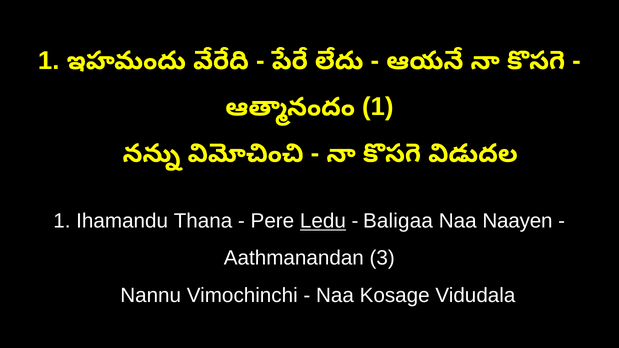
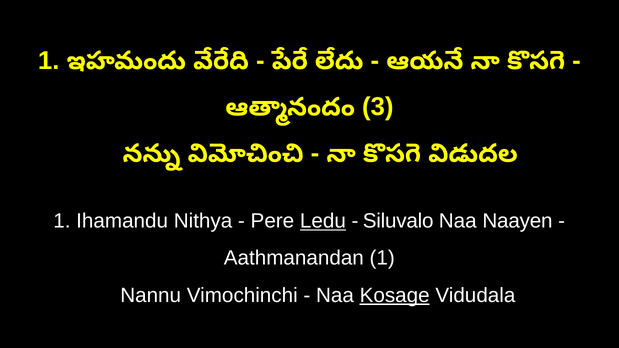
1: 1 -> 3 (378, 107)
Thana: Thana -> Nithya (203, 221)
Baligaa: Baligaa -> Siluvalo (398, 221)
Aathmanandan 3: 3 -> 1 (382, 258)
Kosage underline: none -> present (395, 295)
